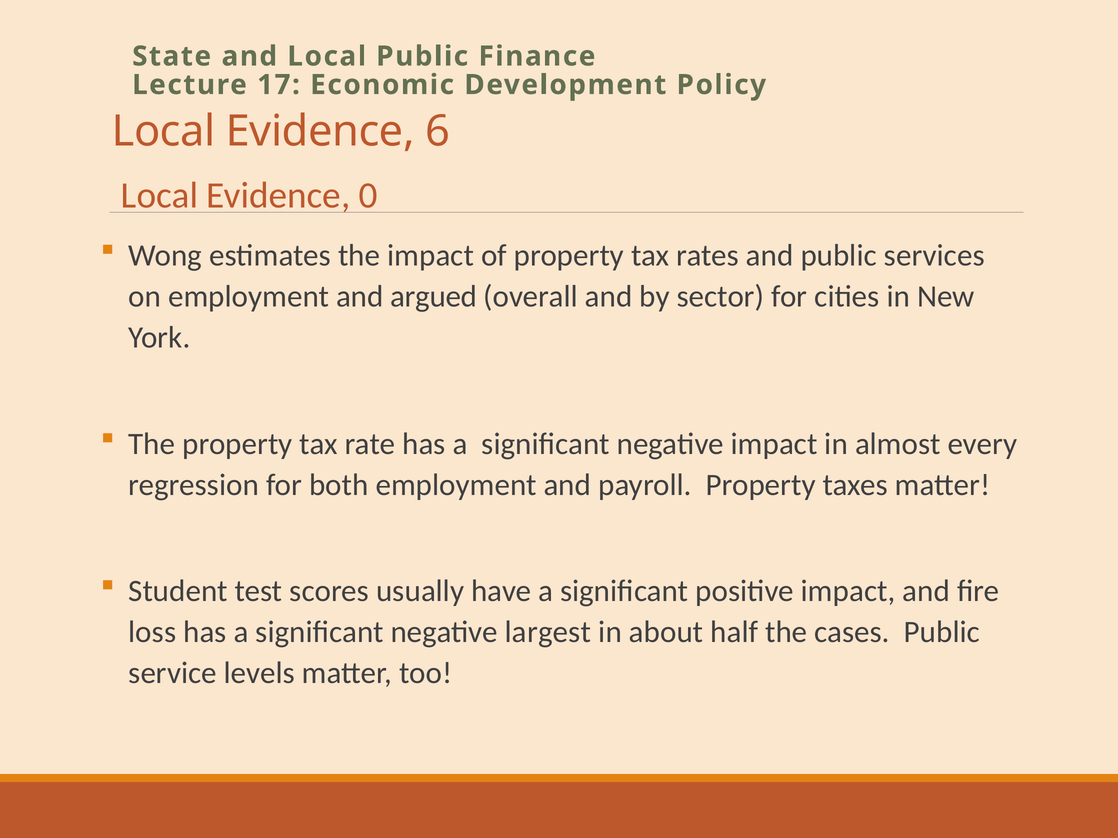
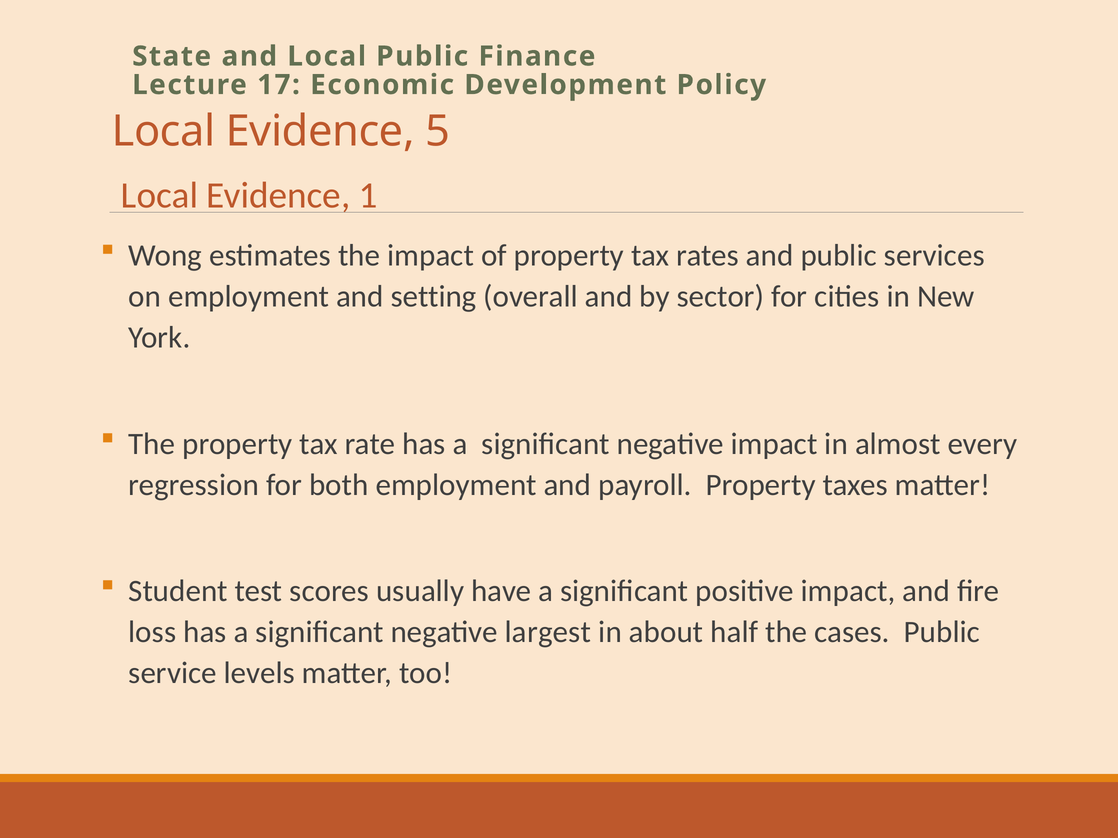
6: 6 -> 5 (438, 131)
0: 0 -> 1 (368, 196)
argued: argued -> setting (434, 297)
